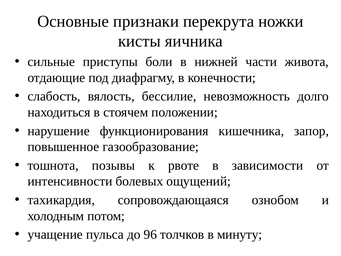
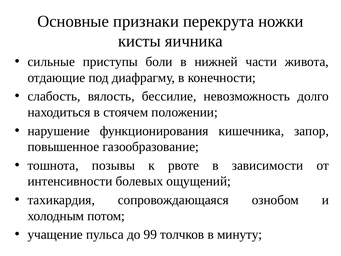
96: 96 -> 99 (150, 234)
